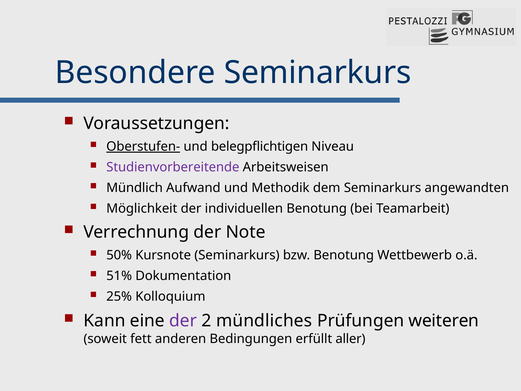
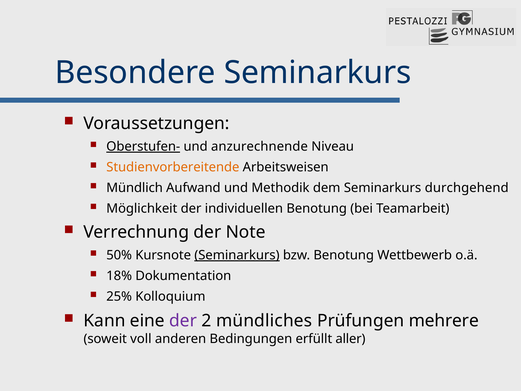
belegpflichtigen: belegpflichtigen -> anzurechnende (259, 146)
Studienvorbereitende colour: purple -> orange (173, 167)
angewandten: angewandten -> durchgehend (467, 188)
Seminarkurs underline: none -> present (237, 255)
51%: 51% -> 18% (119, 276)
weiteren: weiteren -> mehrere (444, 321)
fett: fett -> voll (141, 339)
